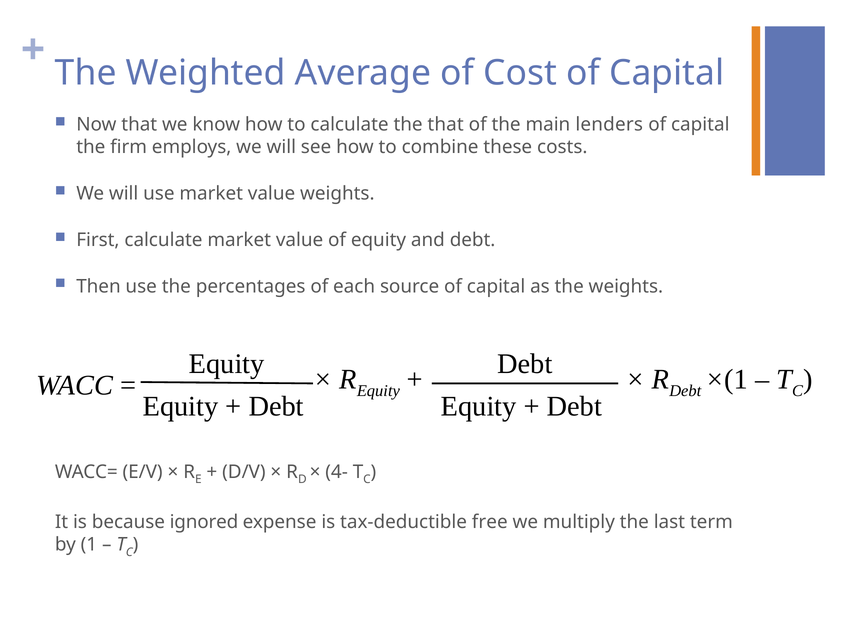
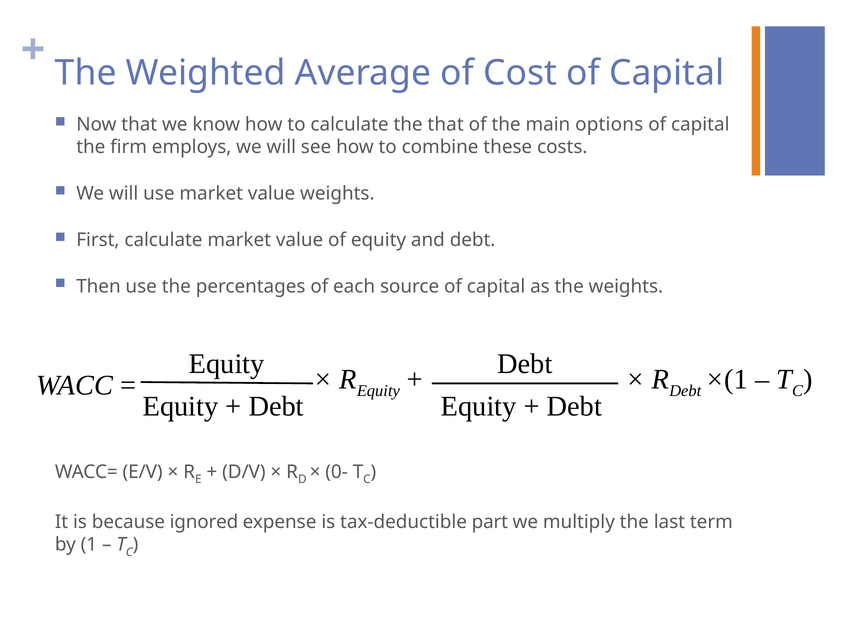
lenders: lenders -> options (609, 125)
4-: 4- -> 0- (337, 472)
free: free -> part (490, 522)
